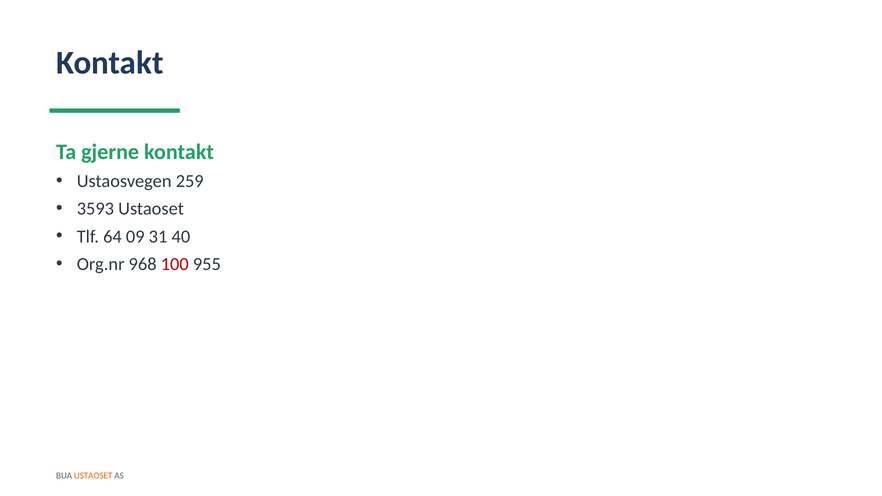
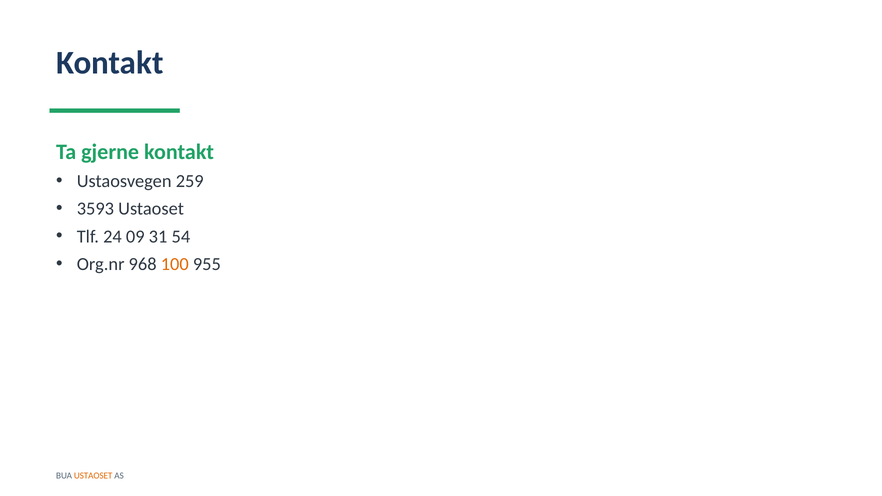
64: 64 -> 24 (112, 237)
40: 40 -> 54 (181, 237)
100 colour: red -> orange (175, 264)
